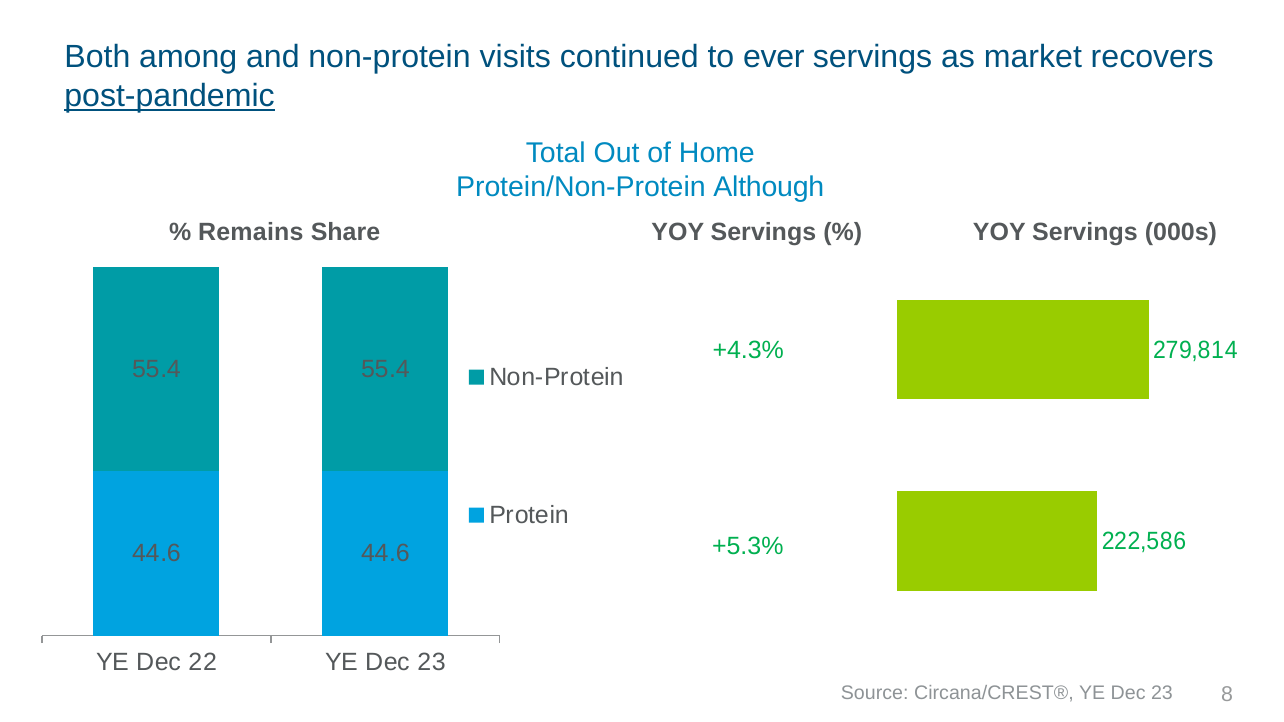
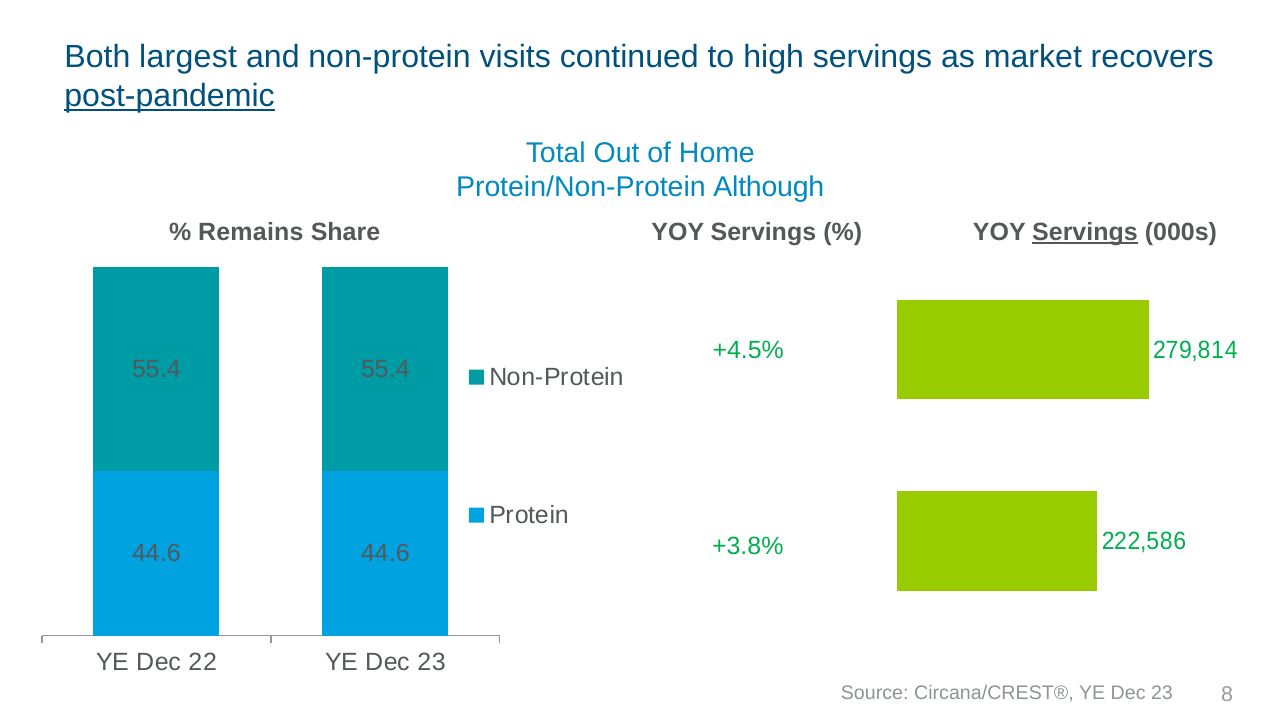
among: among -> largest (188, 57)
ever: ever -> high (774, 57)
Servings underline: none -> present (1085, 232)
+4.3%: +4.3% -> +4.5% (748, 351)
+5.3%: +5.3% -> +3.8% (748, 546)
